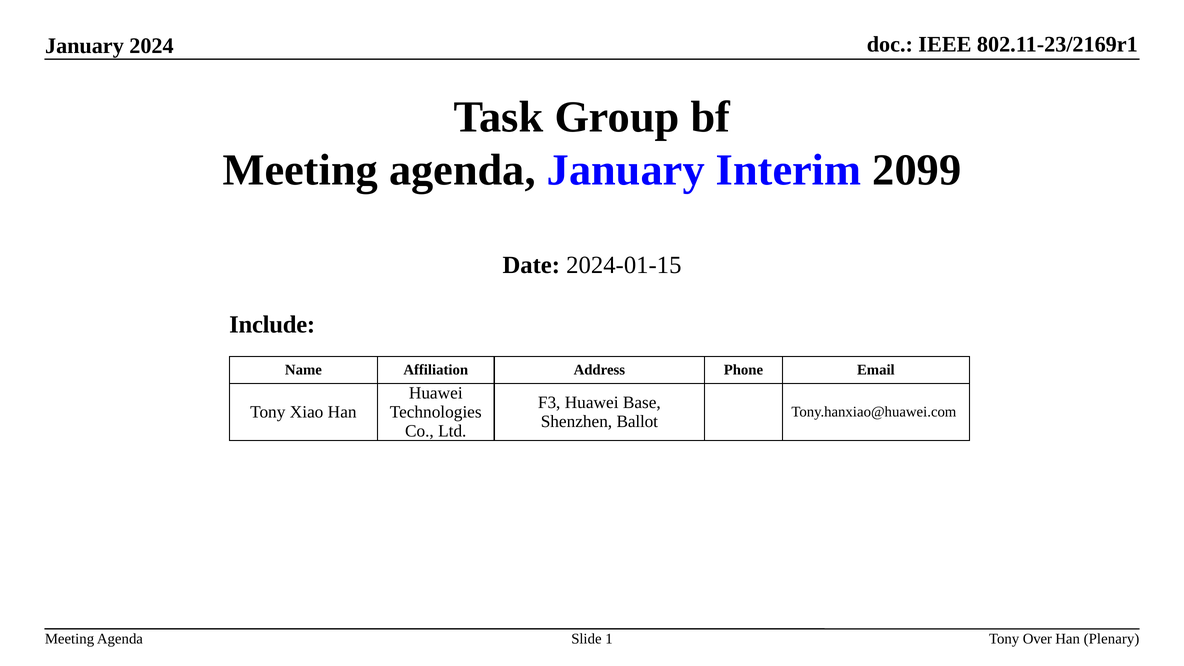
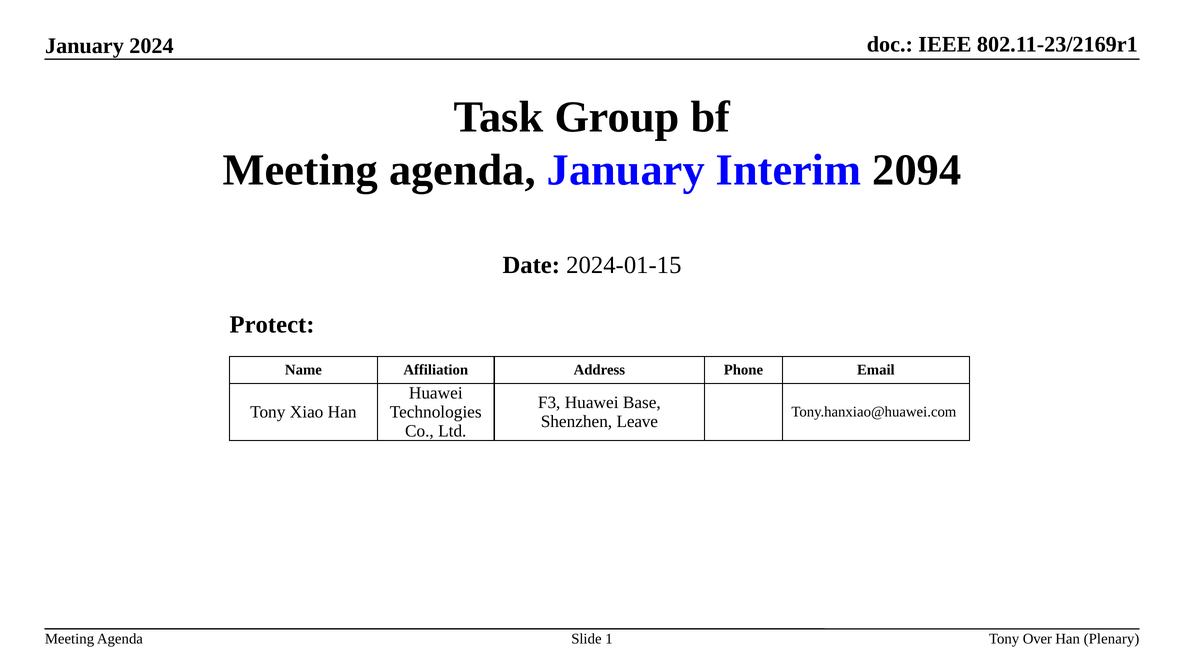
2099: 2099 -> 2094 (917, 170)
Include: Include -> Protect (272, 324)
Ballot: Ballot -> Leave (637, 422)
